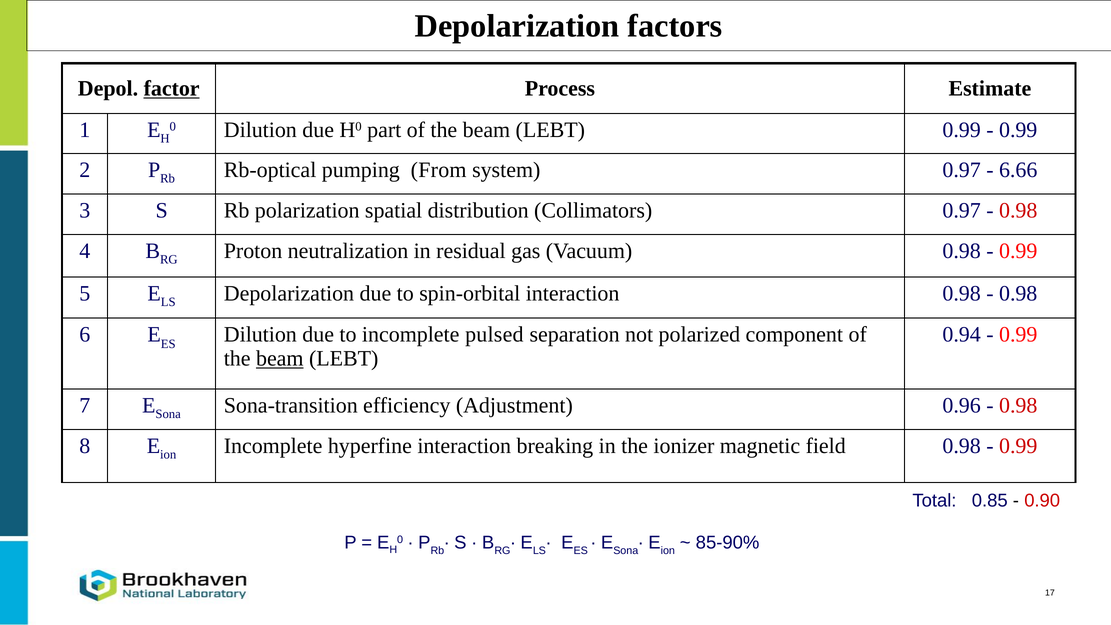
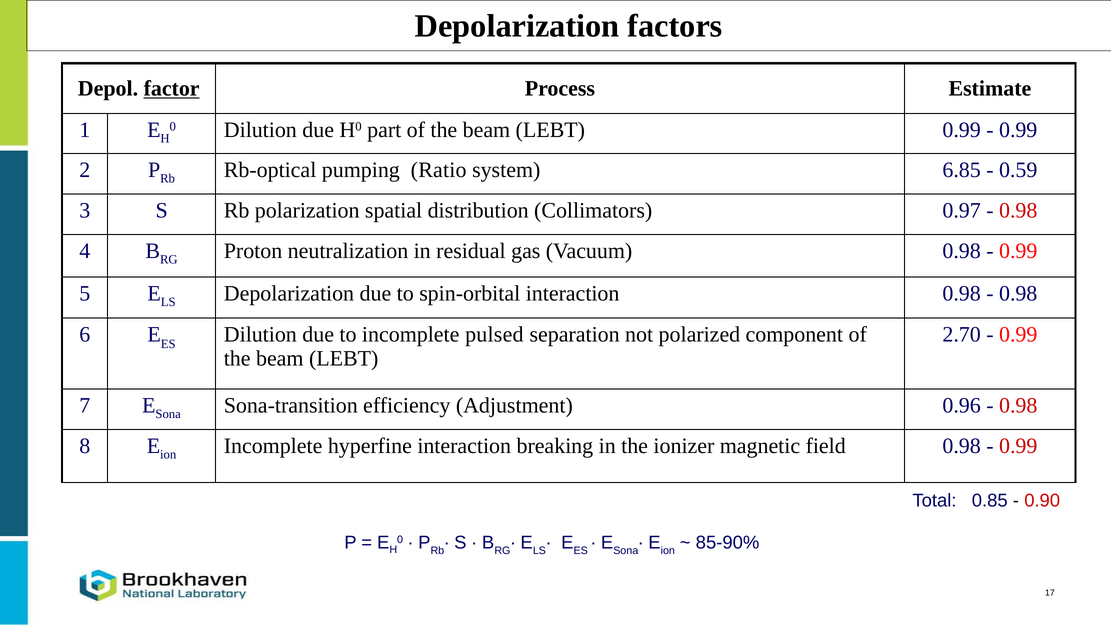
From: From -> Ratio (439, 170)
system 0.97: 0.97 -> 6.85 (962, 170)
6.66: 6.66 -> 0.59 (1018, 170)
0.94: 0.94 -> 2.70 (962, 334)
beam underline: present -> none (280, 359)
